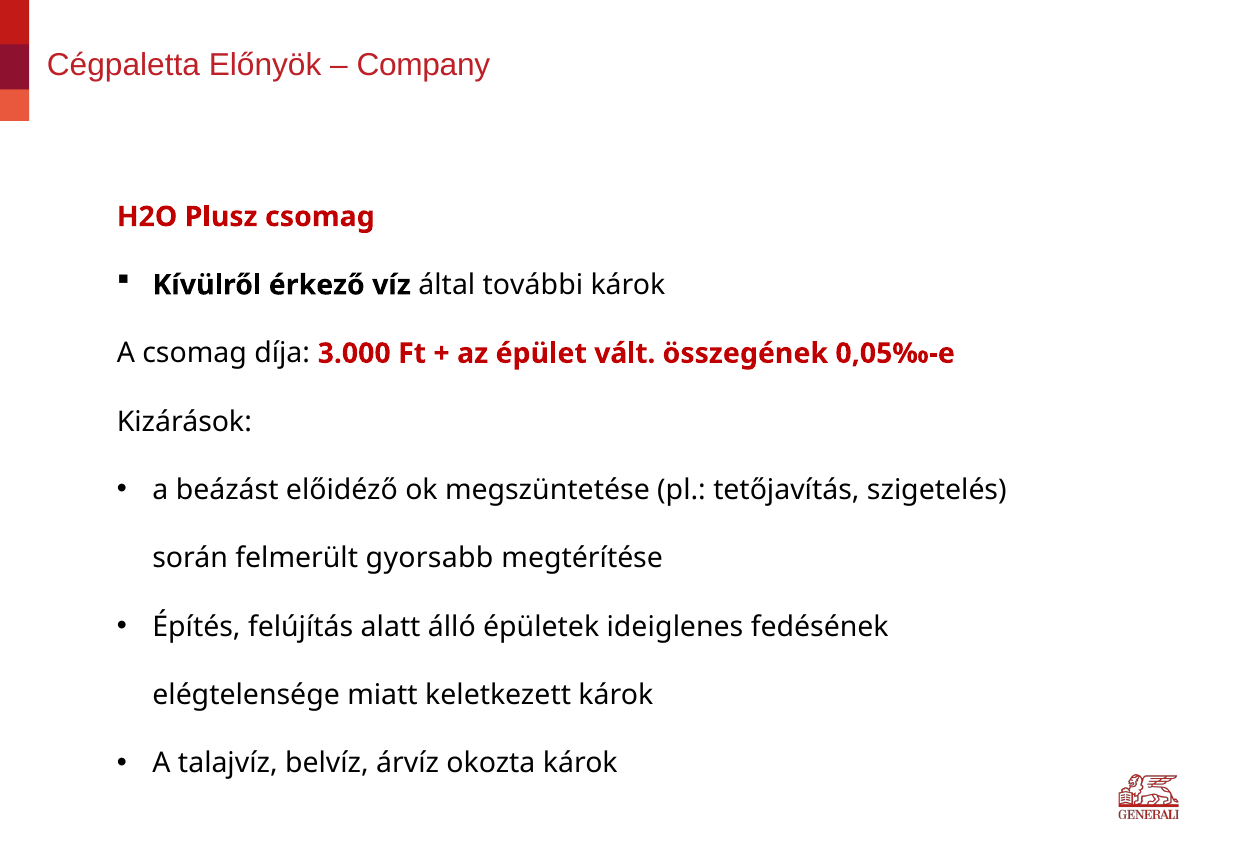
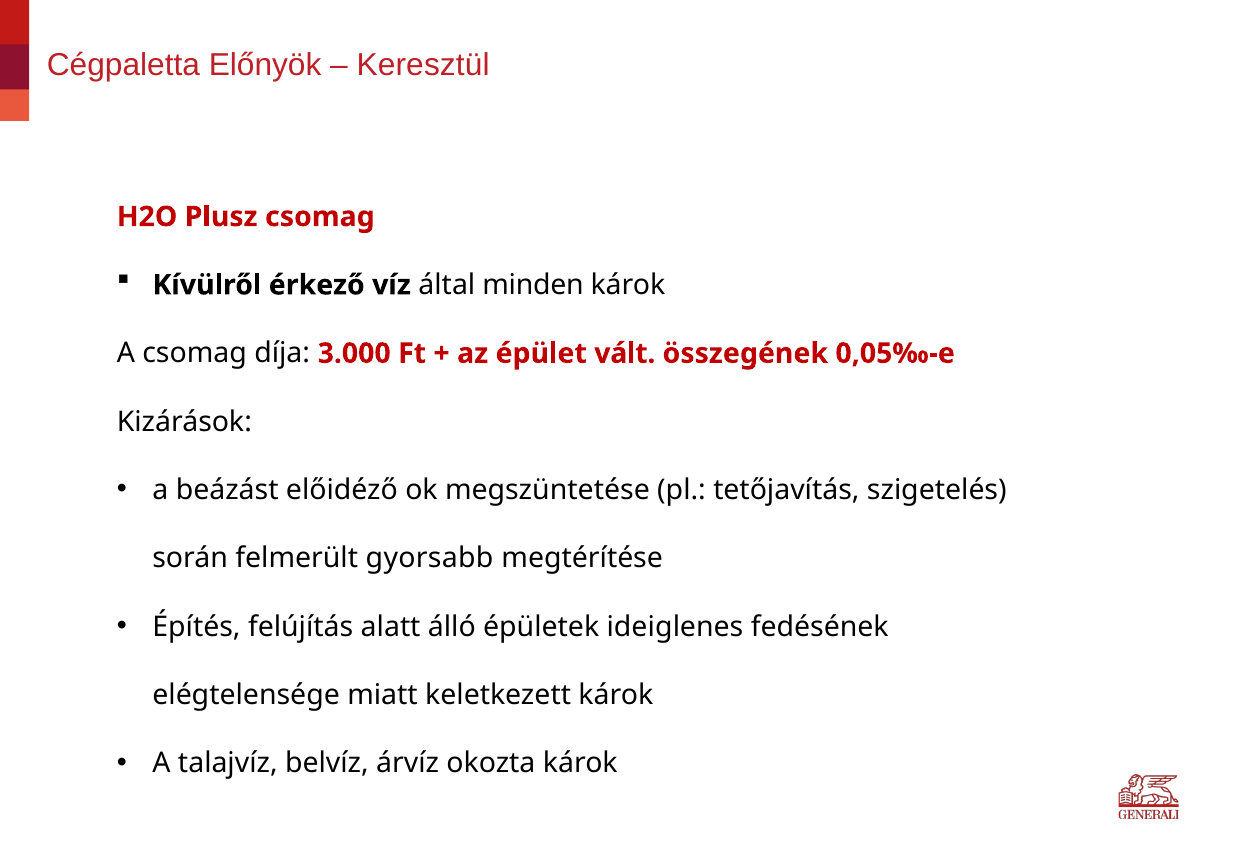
Company: Company -> Keresztül (423, 65)
további: további -> minden (533, 285)
